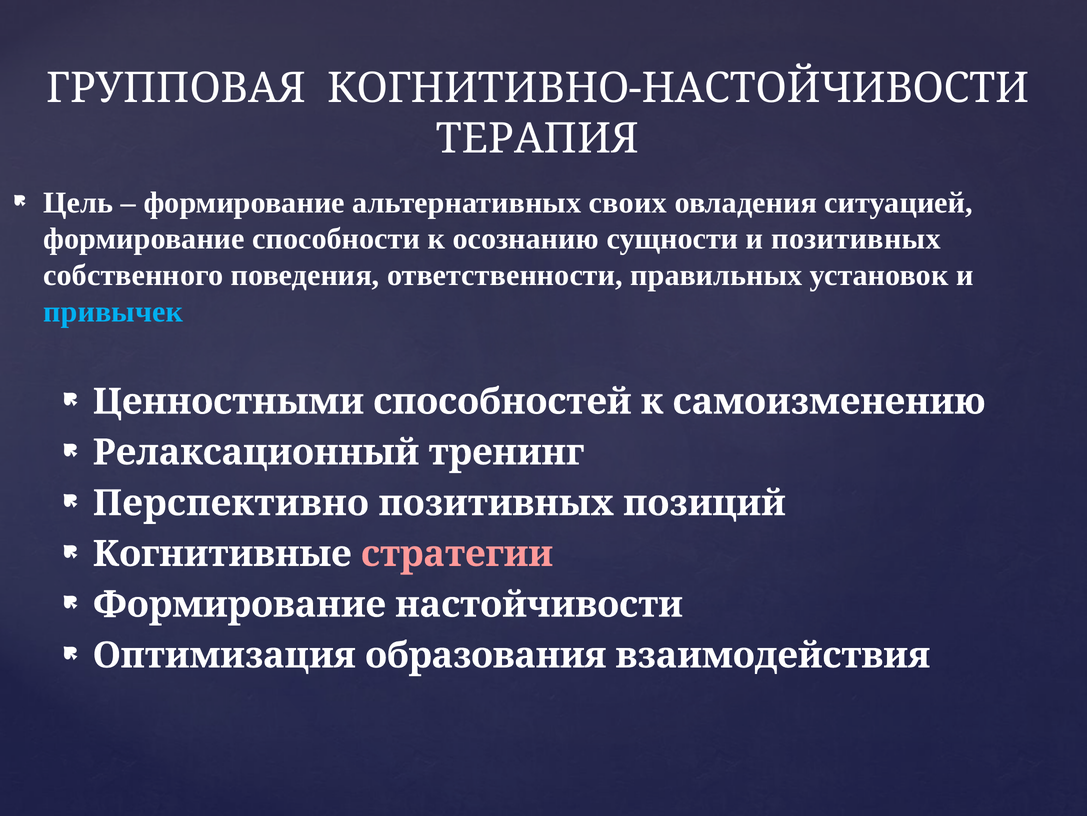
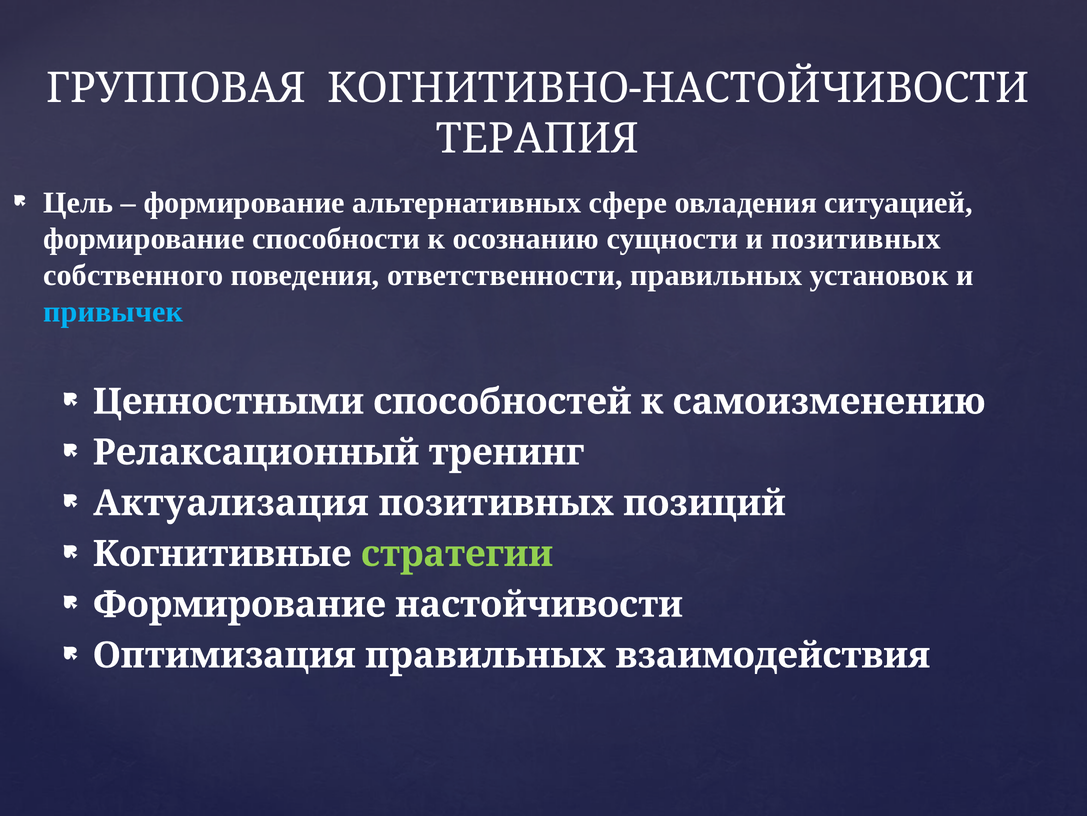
своих: своих -> сфере (628, 203)
Перспективно: Перспективно -> Актуализация (231, 503)
стратегии colour: pink -> light green (457, 553)
Оптимизация образования: образования -> правильных (486, 655)
